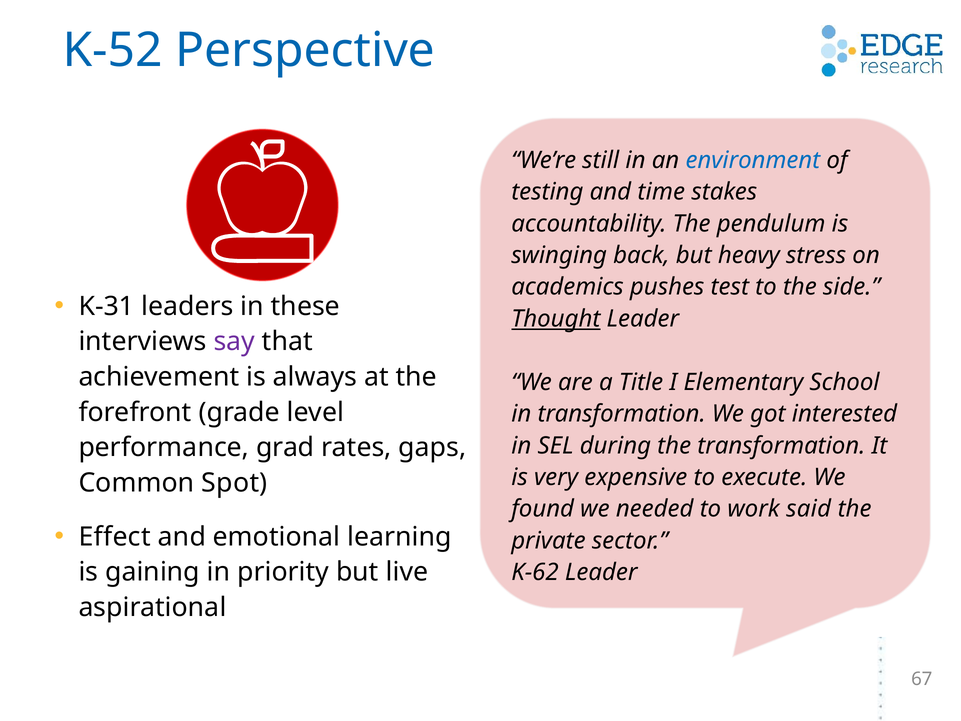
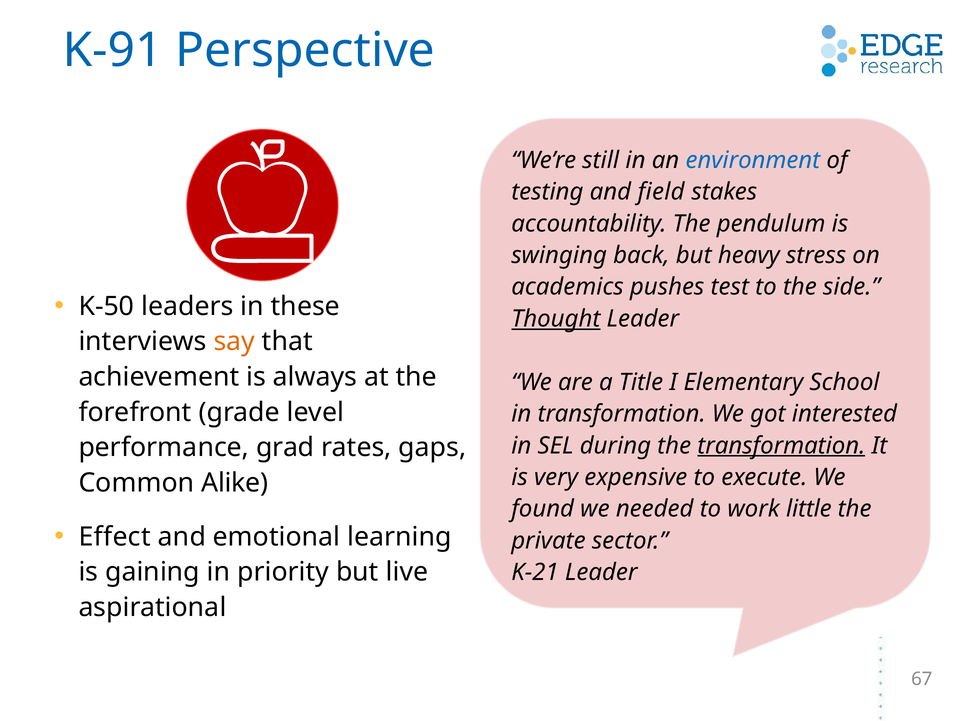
K-52: K-52 -> K-91 (113, 50)
time: time -> field (661, 192)
K-31: K-31 -> K-50 (106, 306)
say colour: purple -> orange (234, 342)
transformation underline: none -> present (781, 445)
Spot: Spot -> Alike (235, 483)
said: said -> little (809, 509)
K-62: K-62 -> K-21 (535, 572)
